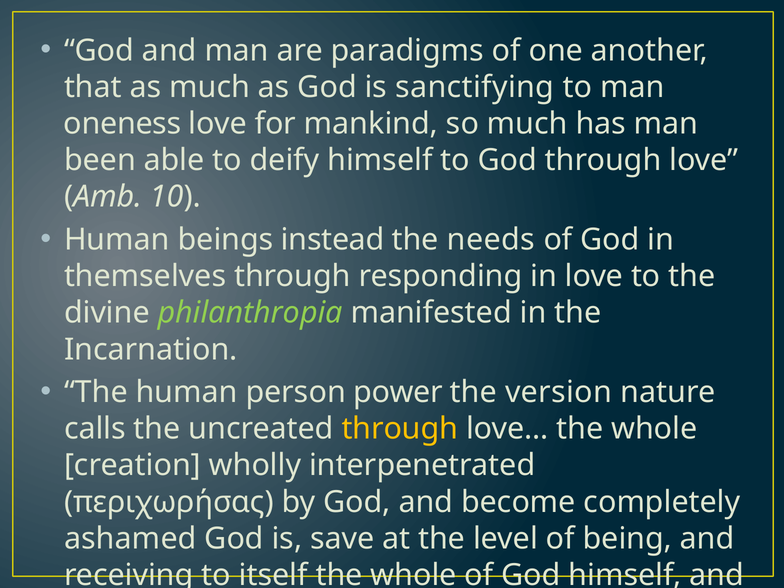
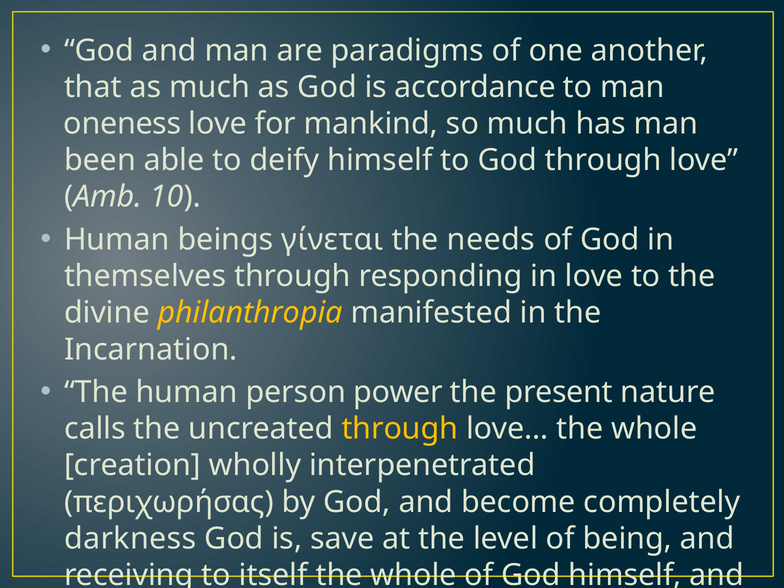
sanctifying: sanctifying -> accordance (475, 87)
instead: instead -> γίνεται (332, 240)
philanthropia colour: light green -> yellow (250, 313)
version: version -> present (559, 392)
ashamed: ashamed -> darkness (130, 539)
